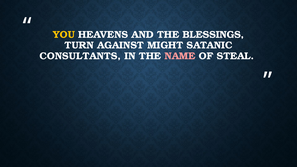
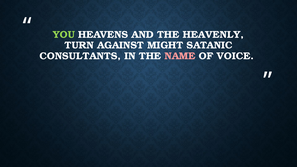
YOU colour: yellow -> light green (64, 35)
BLESSINGS: BLESSINGS -> HEAVENLY (213, 35)
STEAL: STEAL -> VOICE (235, 56)
